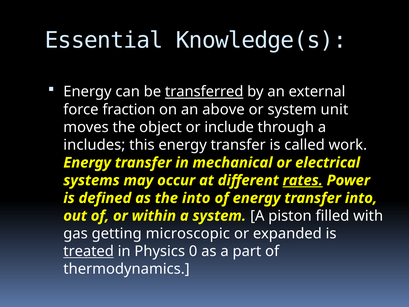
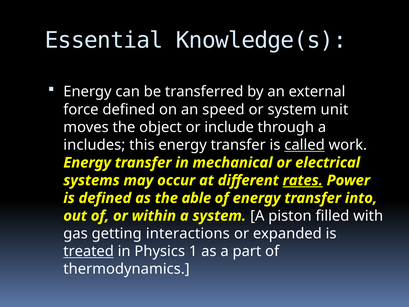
transferred underline: present -> none (204, 92)
force fraction: fraction -> defined (129, 109)
above: above -> speed (223, 109)
called underline: none -> present (305, 145)
the into: into -> able (196, 198)
microscopic: microscopic -> interactions (188, 233)
0: 0 -> 1 (193, 251)
